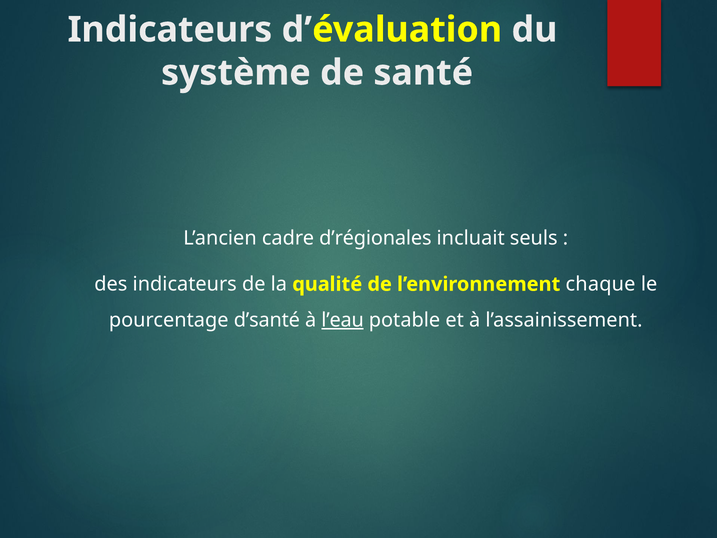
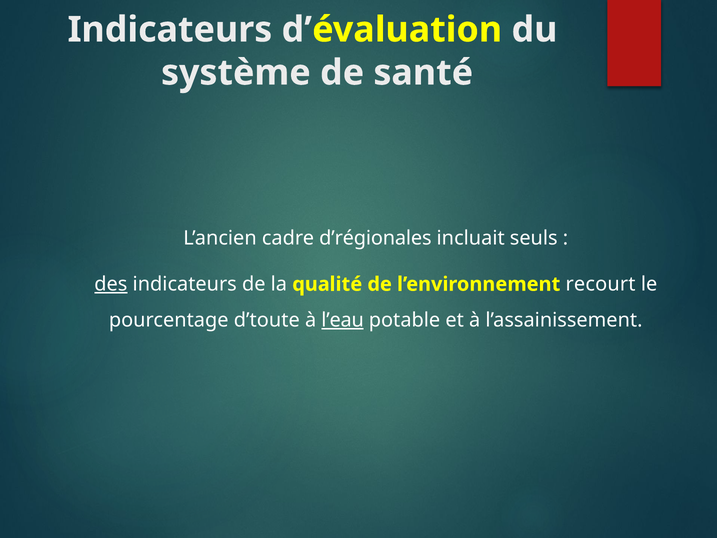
des underline: none -> present (111, 284)
chaque: chaque -> recourt (601, 284)
d’santé: d’santé -> d’toute (267, 320)
